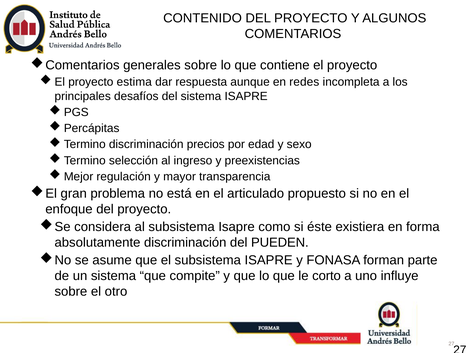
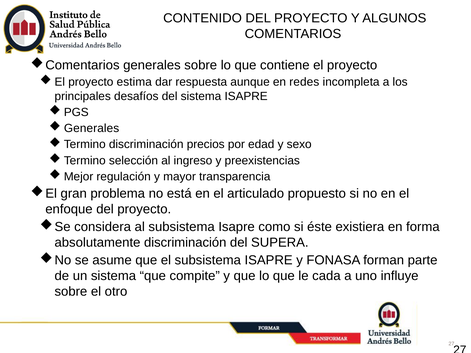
Percápitas: Percápitas -> Generales (92, 128)
PUEDEN: PUEDEN -> SUPERA (280, 243)
corto: corto -> cada (326, 276)
